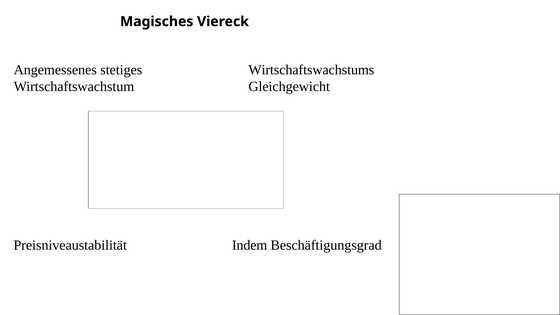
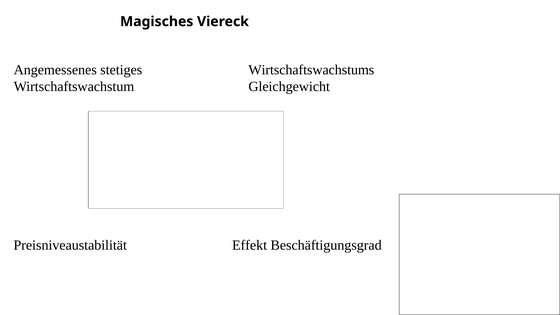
Indem: Indem -> Effekt (250, 245)
